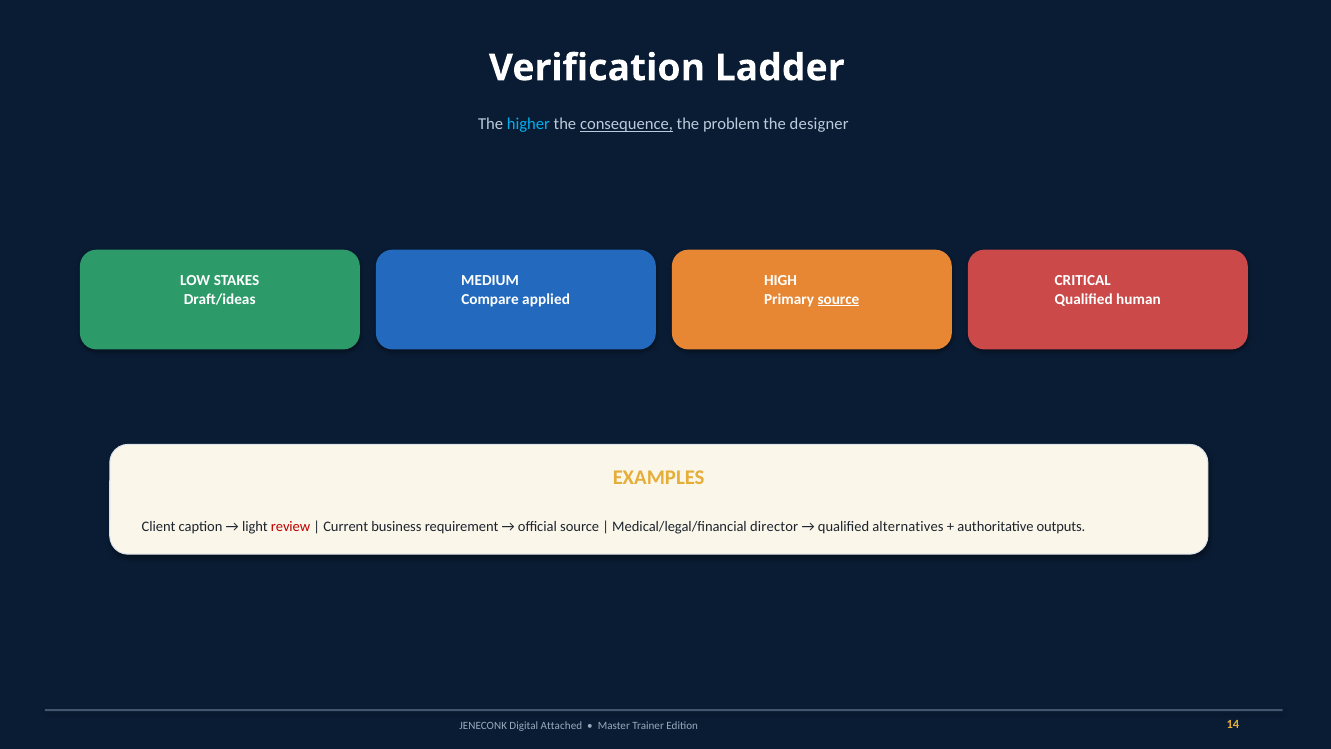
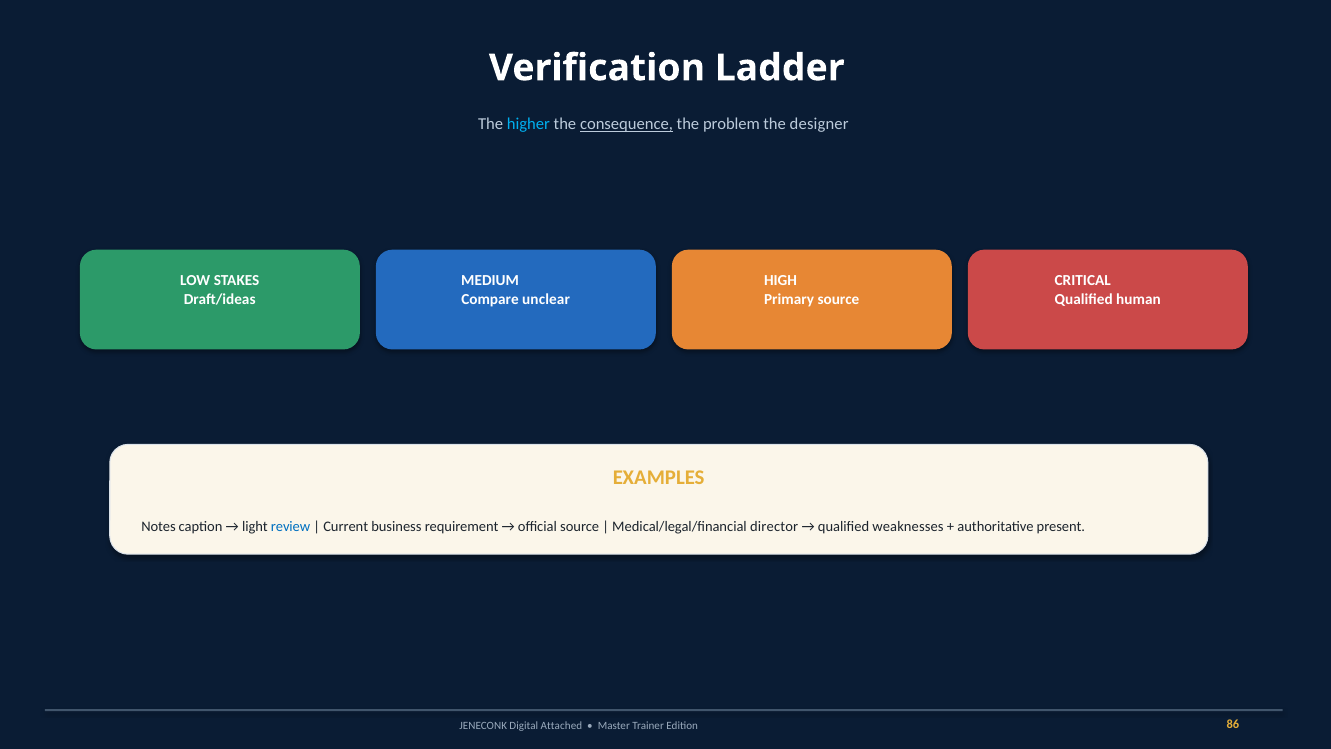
applied: applied -> unclear (546, 299)
source underline: present -> none (838, 299)
Client: Client -> Notes (159, 527)
review colour: red -> blue (291, 527)
alternatives: alternatives -> weaknesses (908, 527)
outputs: outputs -> present (1061, 527)
14: 14 -> 86 (1233, 724)
